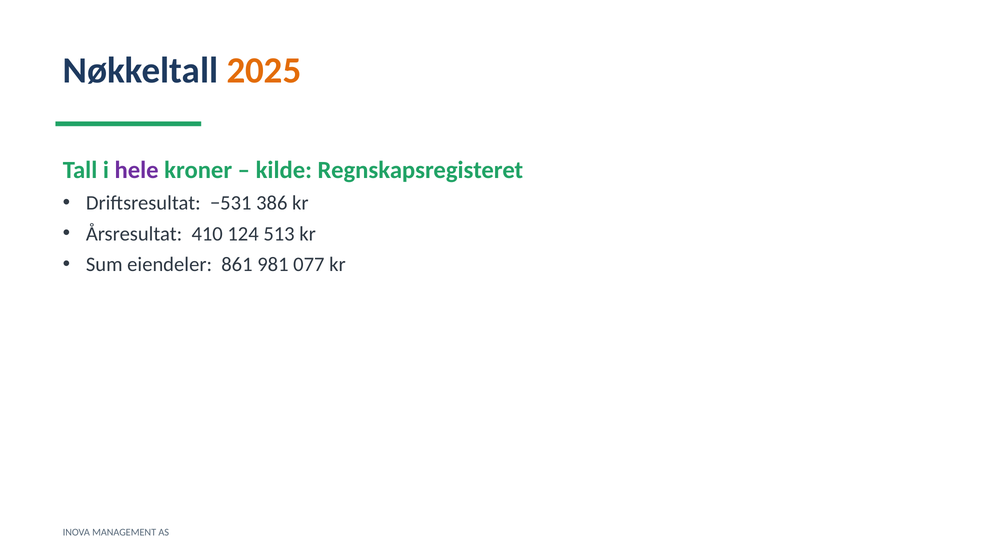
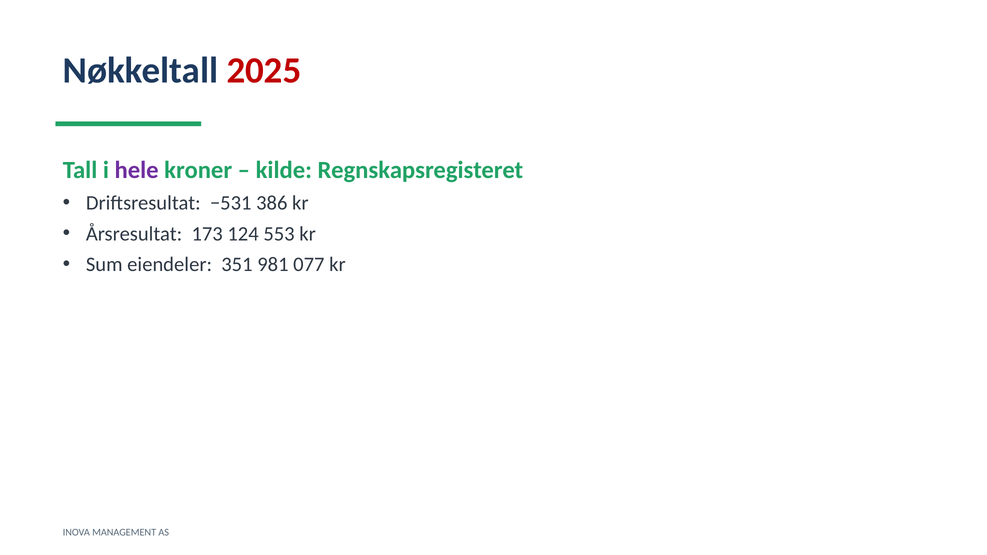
2025 colour: orange -> red (264, 70)
410: 410 -> 173 (207, 234)
513: 513 -> 553 (279, 234)
861: 861 -> 351 (237, 265)
